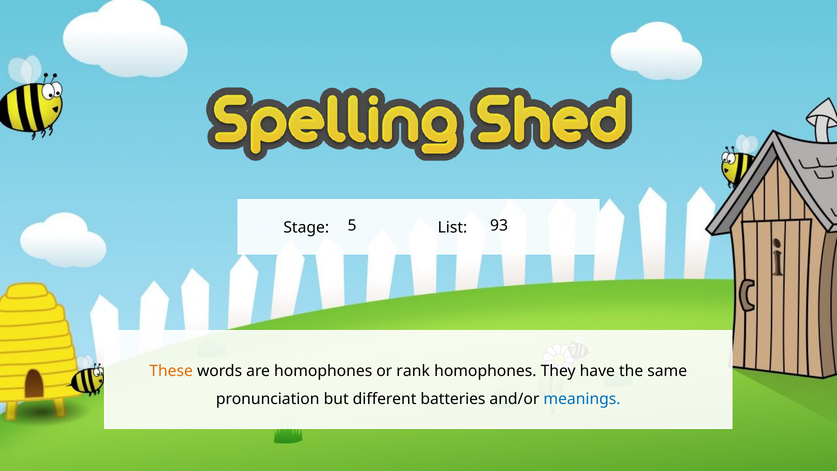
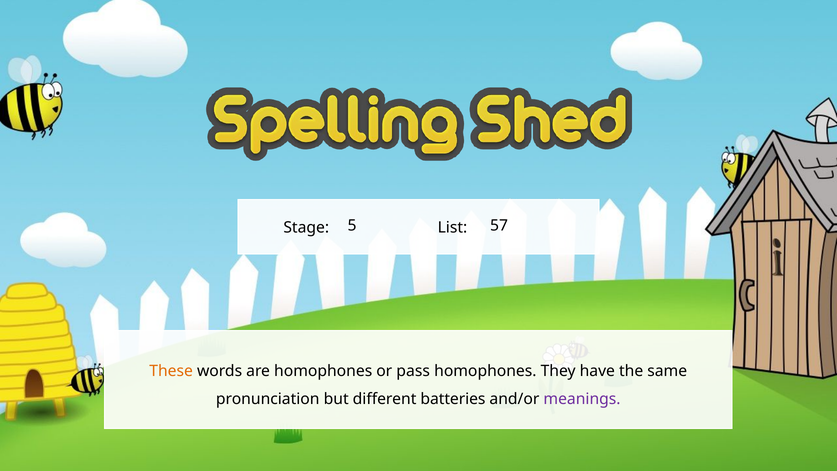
93: 93 -> 57 (499, 225)
rank: rank -> pass (413, 371)
meanings colour: blue -> purple (582, 399)
